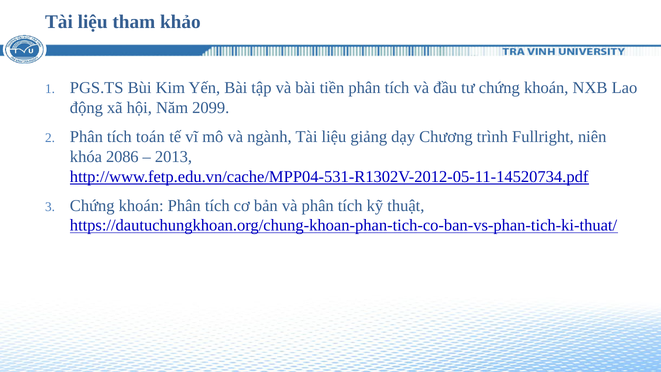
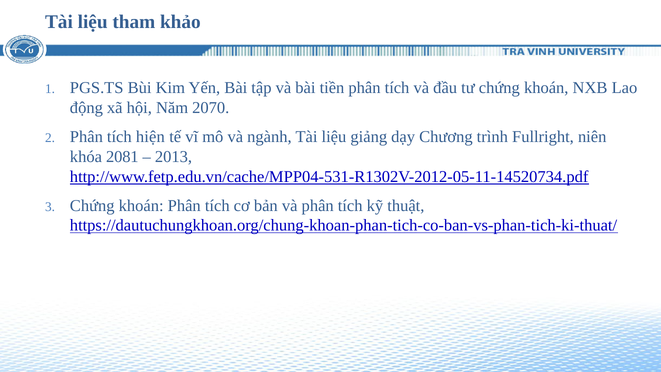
2099: 2099 -> 2070 (211, 108)
toán: toán -> hiện (150, 137)
2086: 2086 -> 2081 (122, 157)
